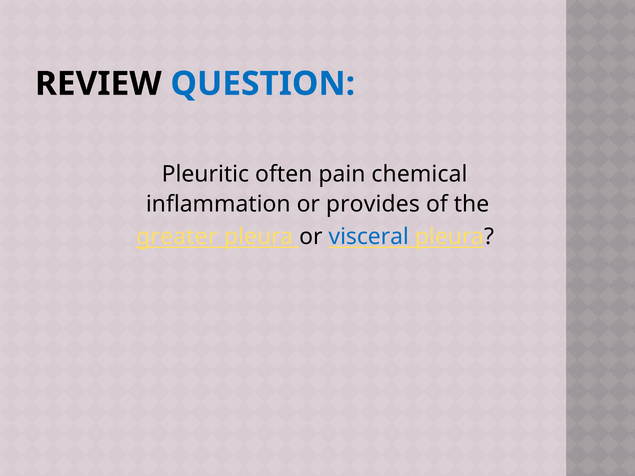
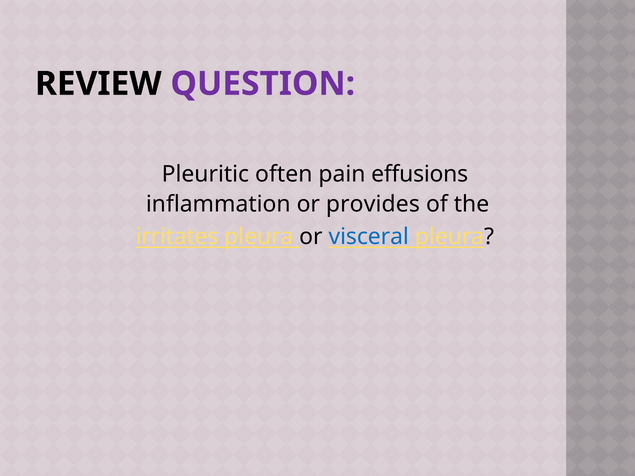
QUESTION colour: blue -> purple (263, 84)
chemical: chemical -> effusions (420, 174)
greater: greater -> irritates (177, 237)
